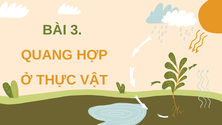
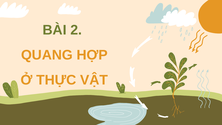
3: 3 -> 2 (76, 30)
